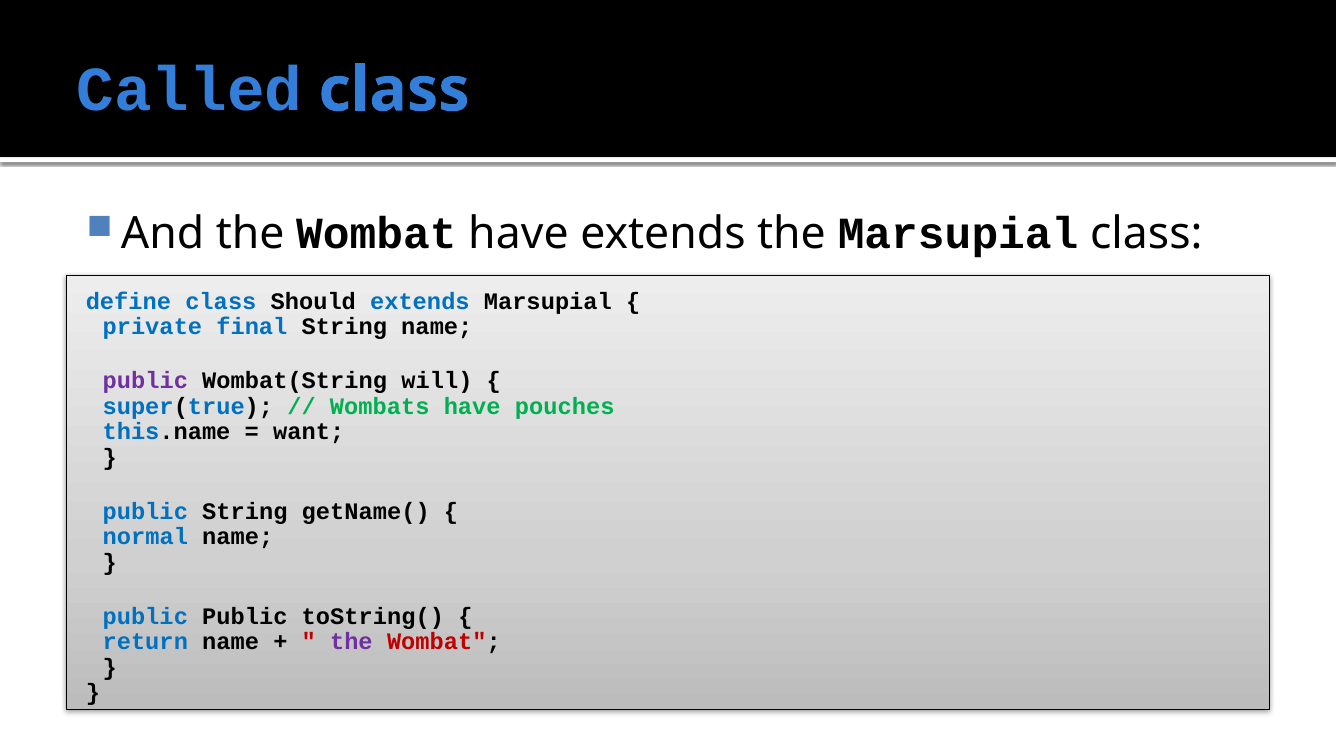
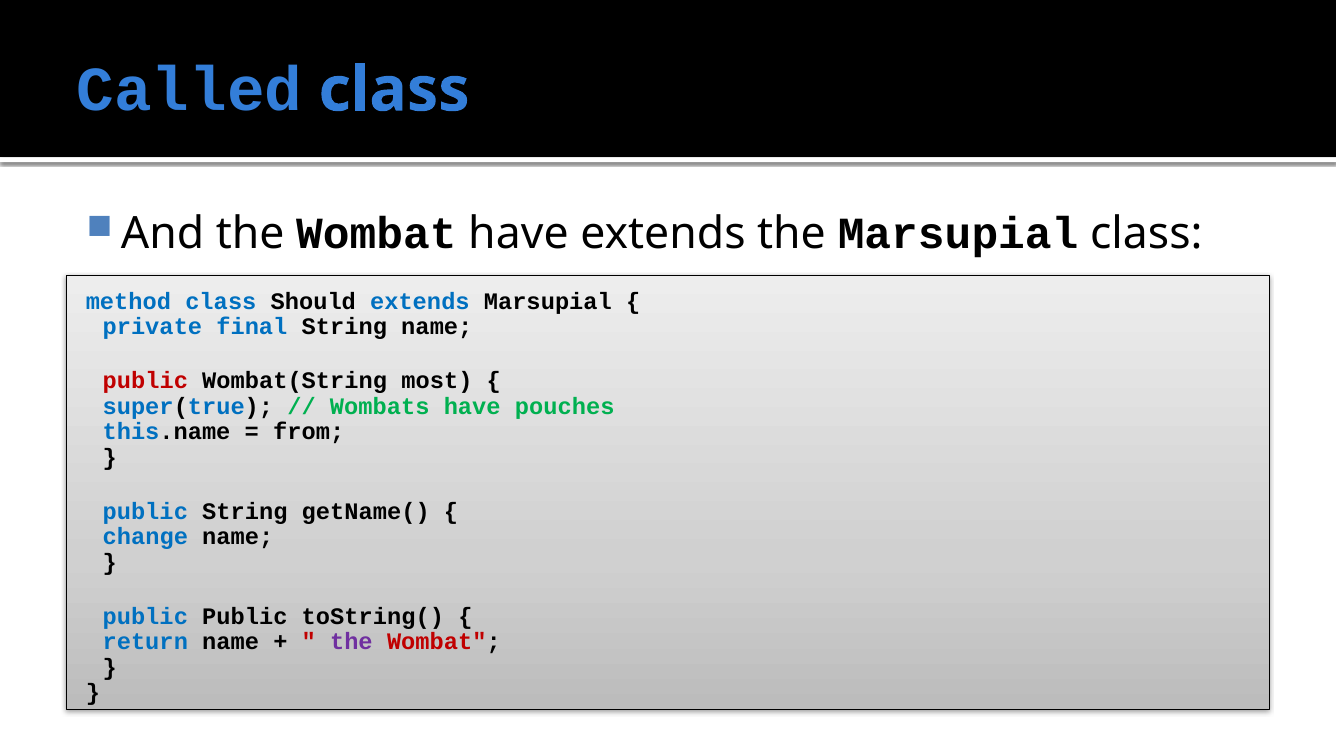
define: define -> method (128, 301)
public colour: purple -> red (145, 381)
will: will -> most (437, 381)
want: want -> from (309, 432)
normal: normal -> change (145, 537)
